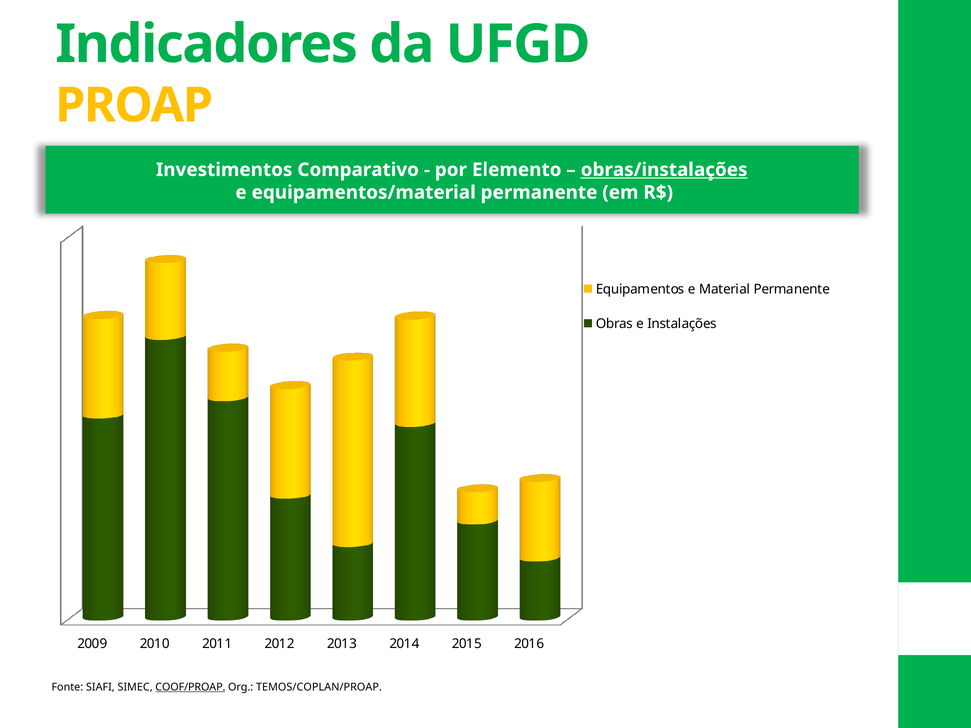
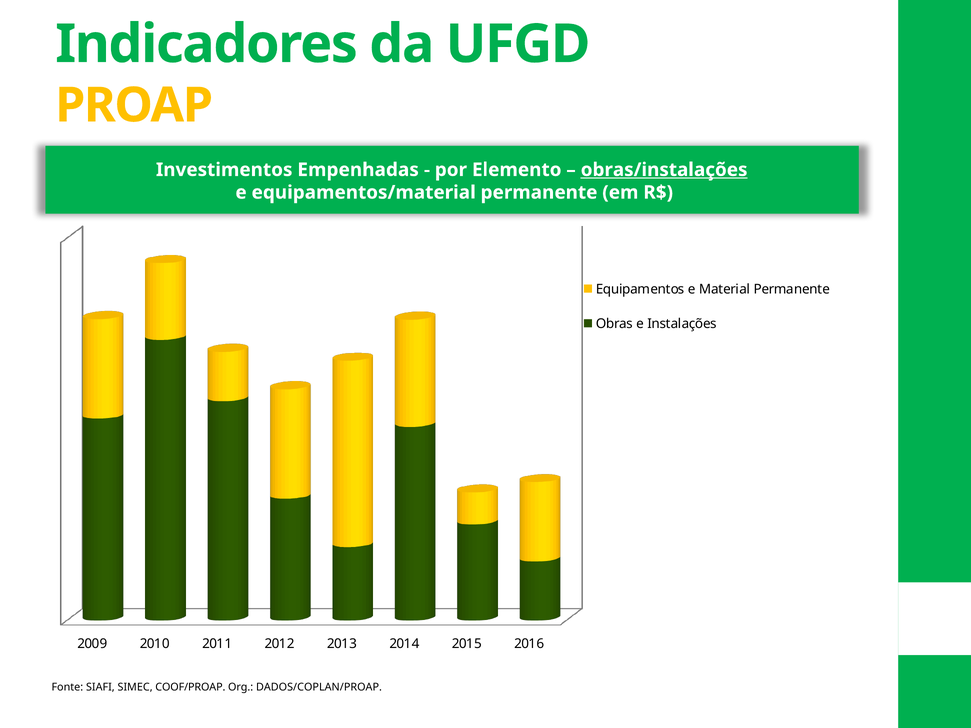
Comparativo: Comparativo -> Empenhadas (358, 170)
COOF/PROAP underline: present -> none (190, 687)
TEMOS/COPLAN/PROAP: TEMOS/COPLAN/PROAP -> DADOS/COPLAN/PROAP (319, 687)
